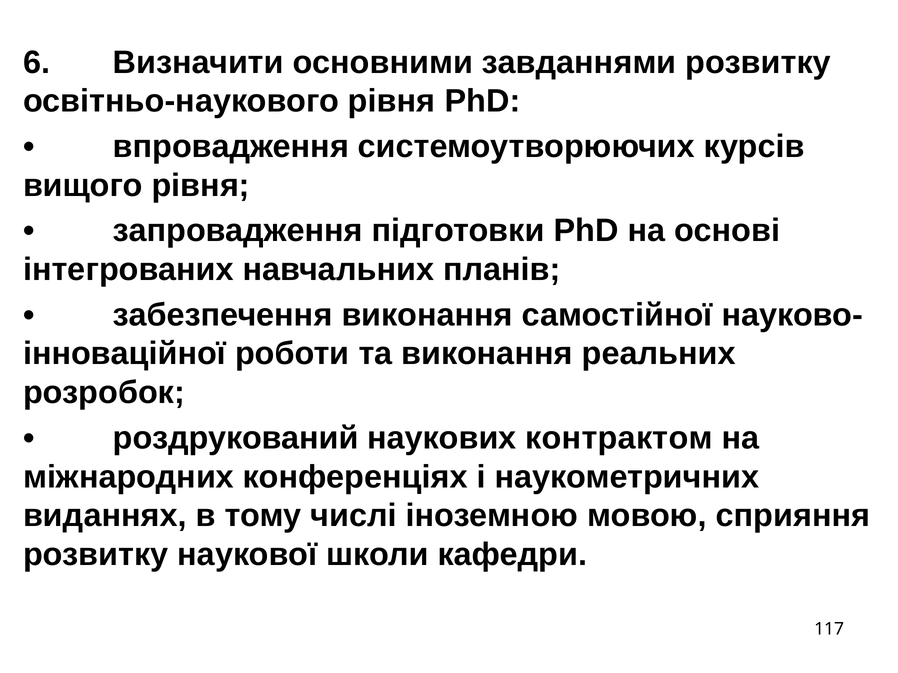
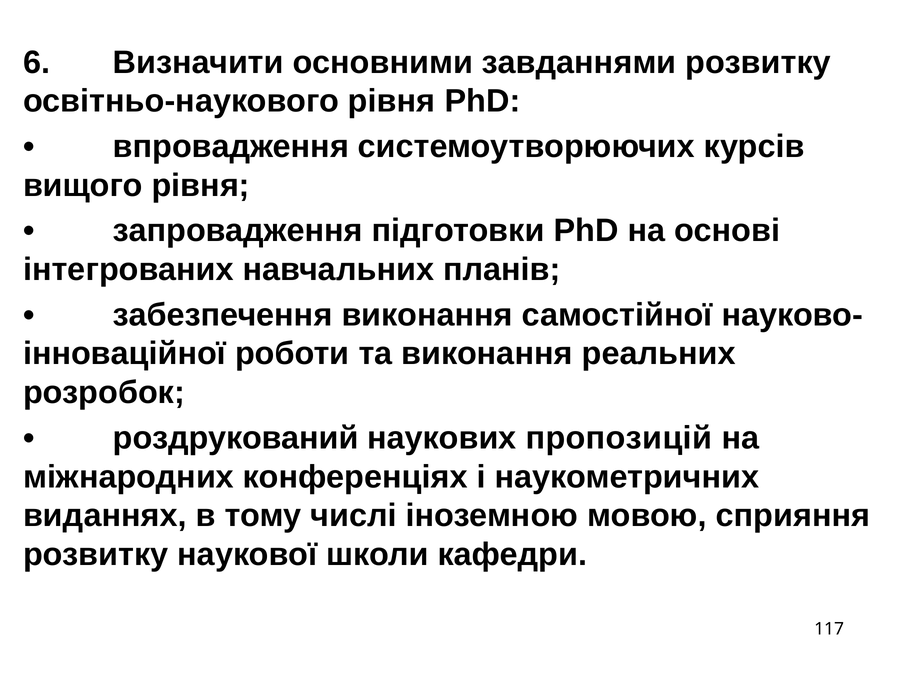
контрактом: контрактом -> пропозицій (619, 438)
